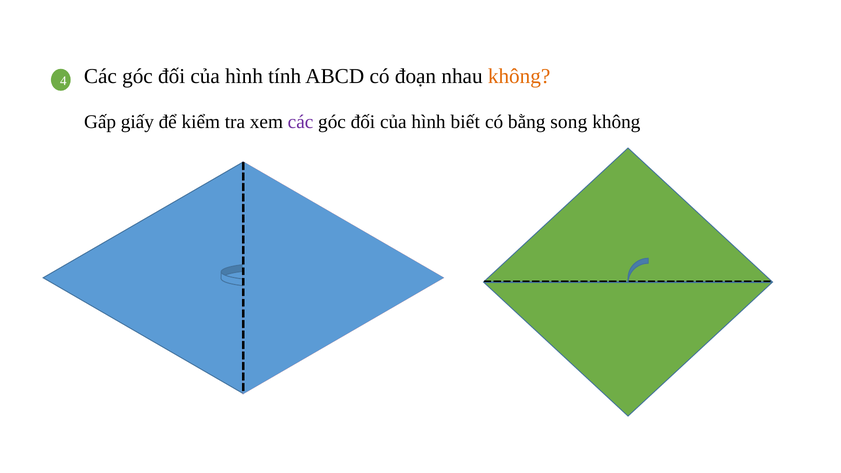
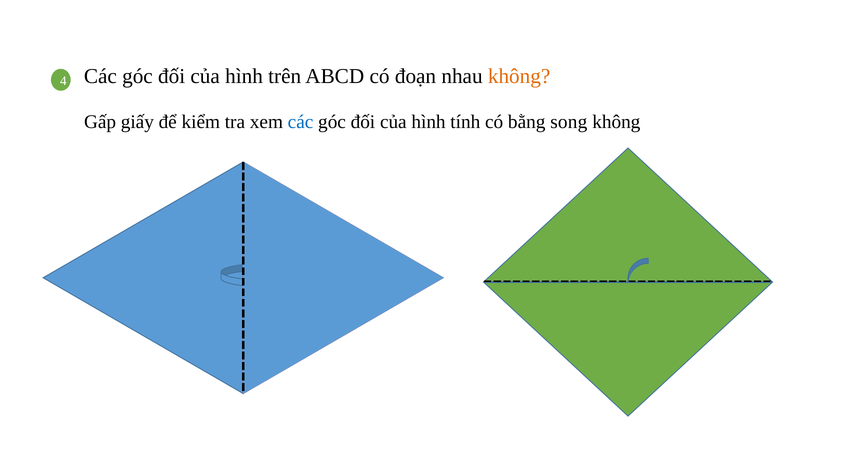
tính: tính -> trên (285, 76)
các colour: purple -> blue (301, 122)
biết: biết -> tính (465, 122)
